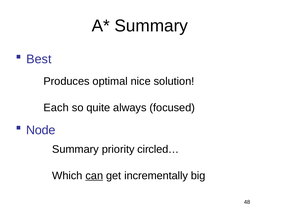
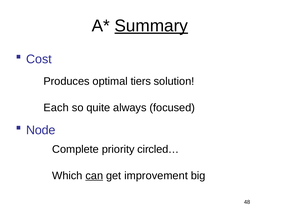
Summary underline: none -> present (151, 26)
Best: Best -> Cost (39, 59)
nice: nice -> tiers (141, 81)
Summary: Summary -> Complete (76, 149)
incrementally: incrementally -> improvement (156, 175)
